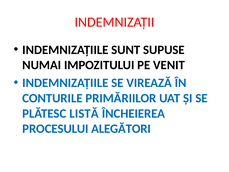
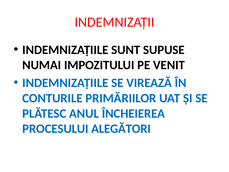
LISTĂ: LISTĂ -> ANUL (84, 113)
